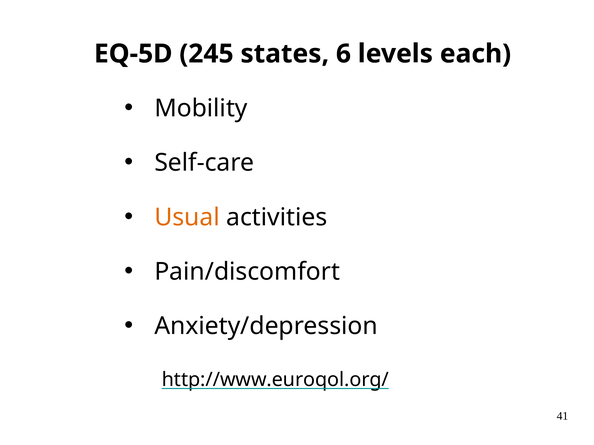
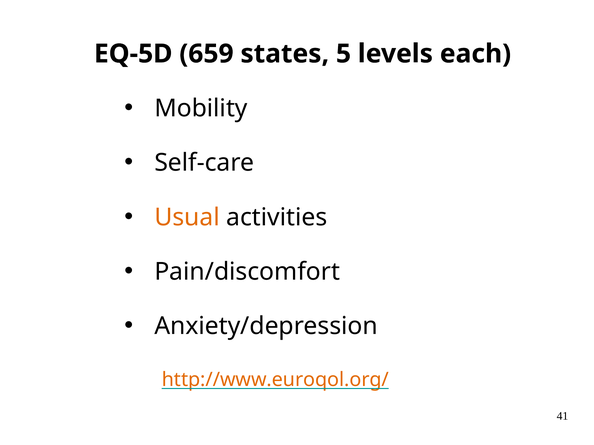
245: 245 -> 659 (206, 54)
6: 6 -> 5 (343, 54)
http://www.euroqol.org/ colour: black -> orange (275, 380)
